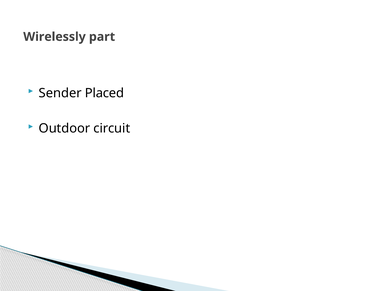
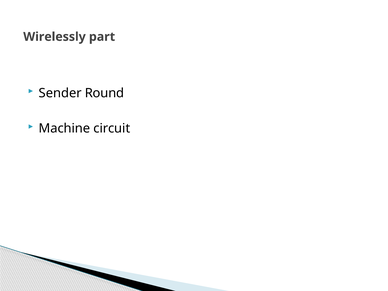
Placed: Placed -> Round (104, 93)
Outdoor: Outdoor -> Machine (64, 128)
